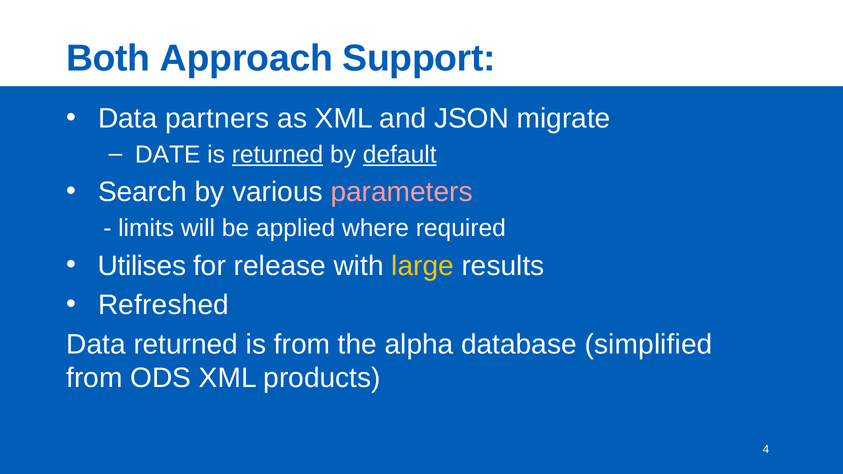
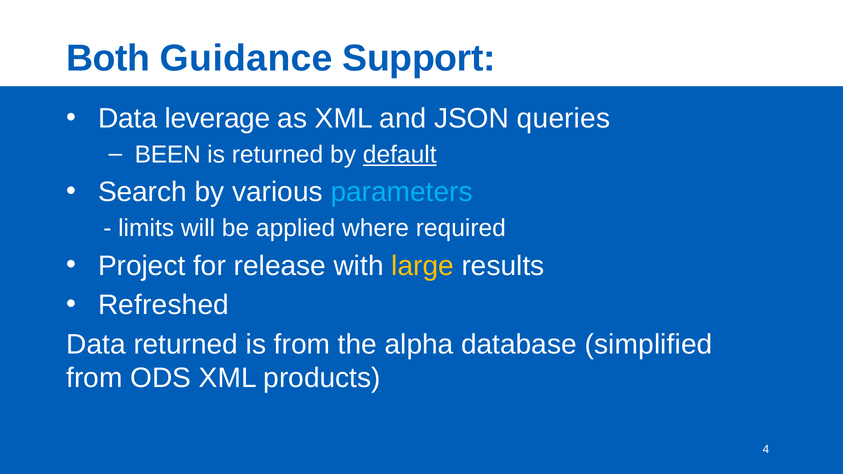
Approach: Approach -> Guidance (246, 58)
partners: partners -> leverage (218, 118)
migrate: migrate -> queries (564, 118)
DATE: DATE -> BEEN (168, 155)
returned underline: present -> none (277, 155)
parameters colour: pink -> light blue (402, 192)
Utilises: Utilises -> Project (142, 266)
